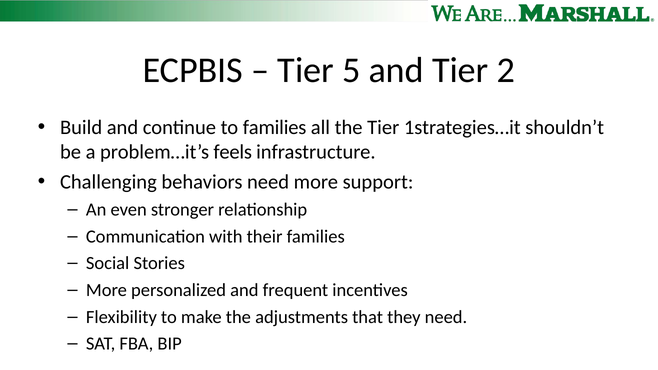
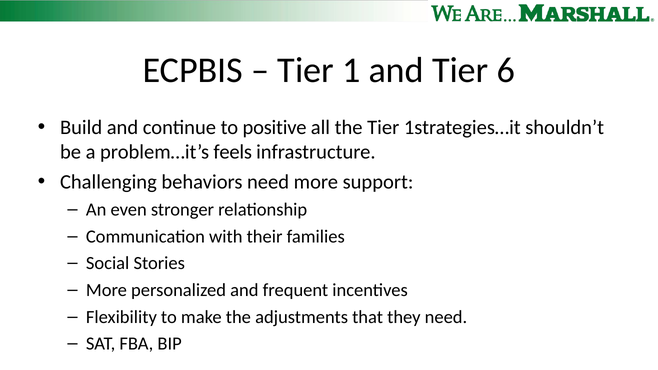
5: 5 -> 1 (351, 70)
2: 2 -> 6 (506, 70)
to families: families -> positive (275, 127)
